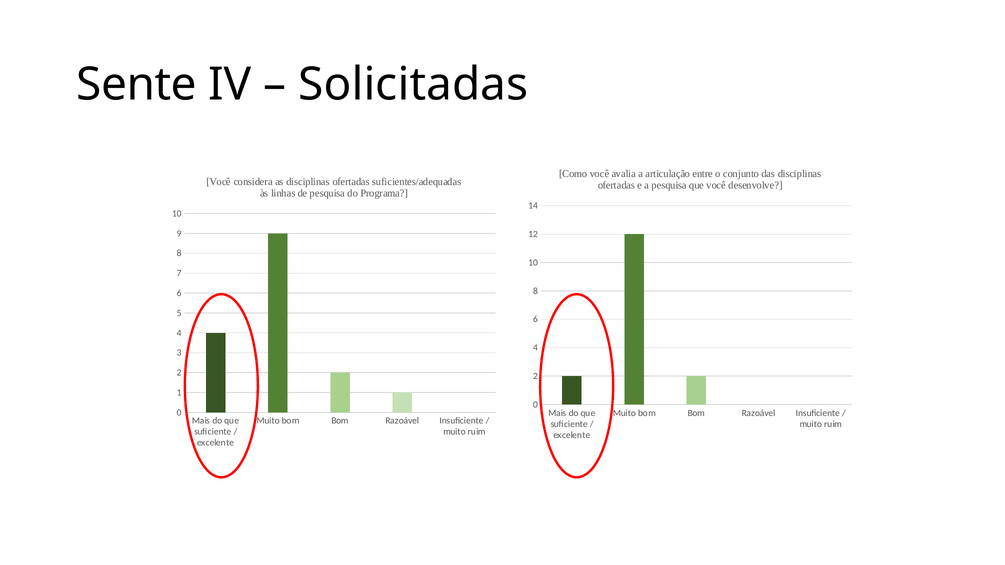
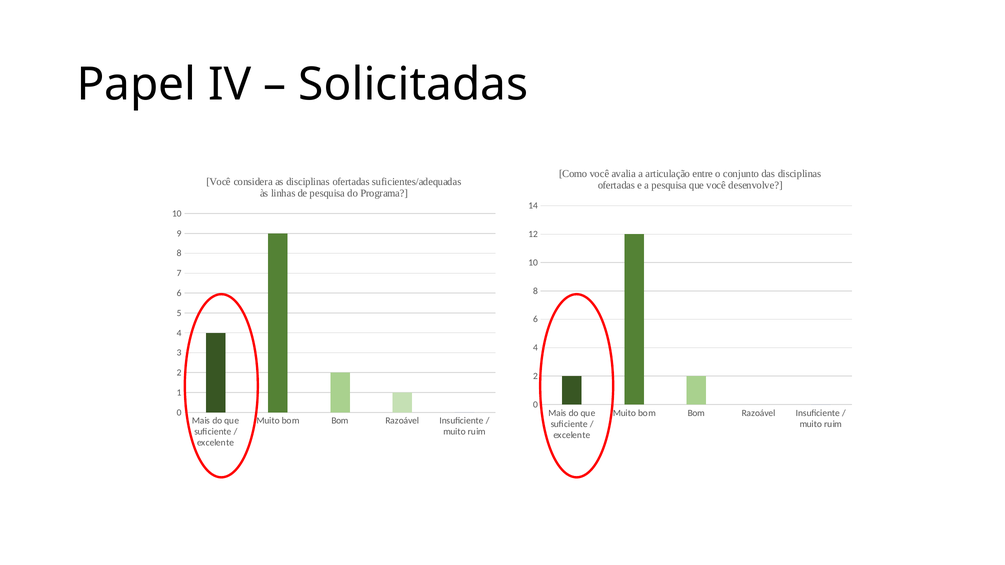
Sente: Sente -> Papel (136, 84)
